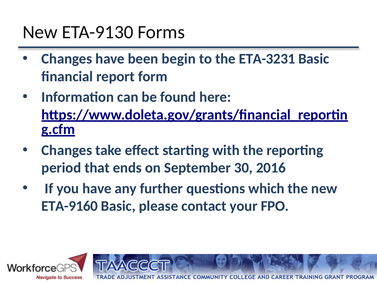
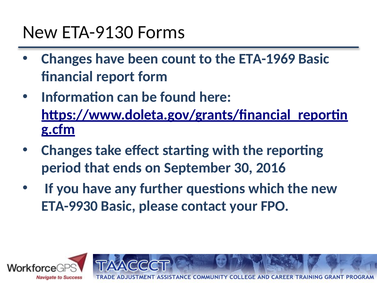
begin: begin -> count (179, 59)
ETA-3231: ETA-3231 -> ETA-1969 (267, 59)
ETA-9160: ETA-9160 -> ETA-9930 (70, 206)
